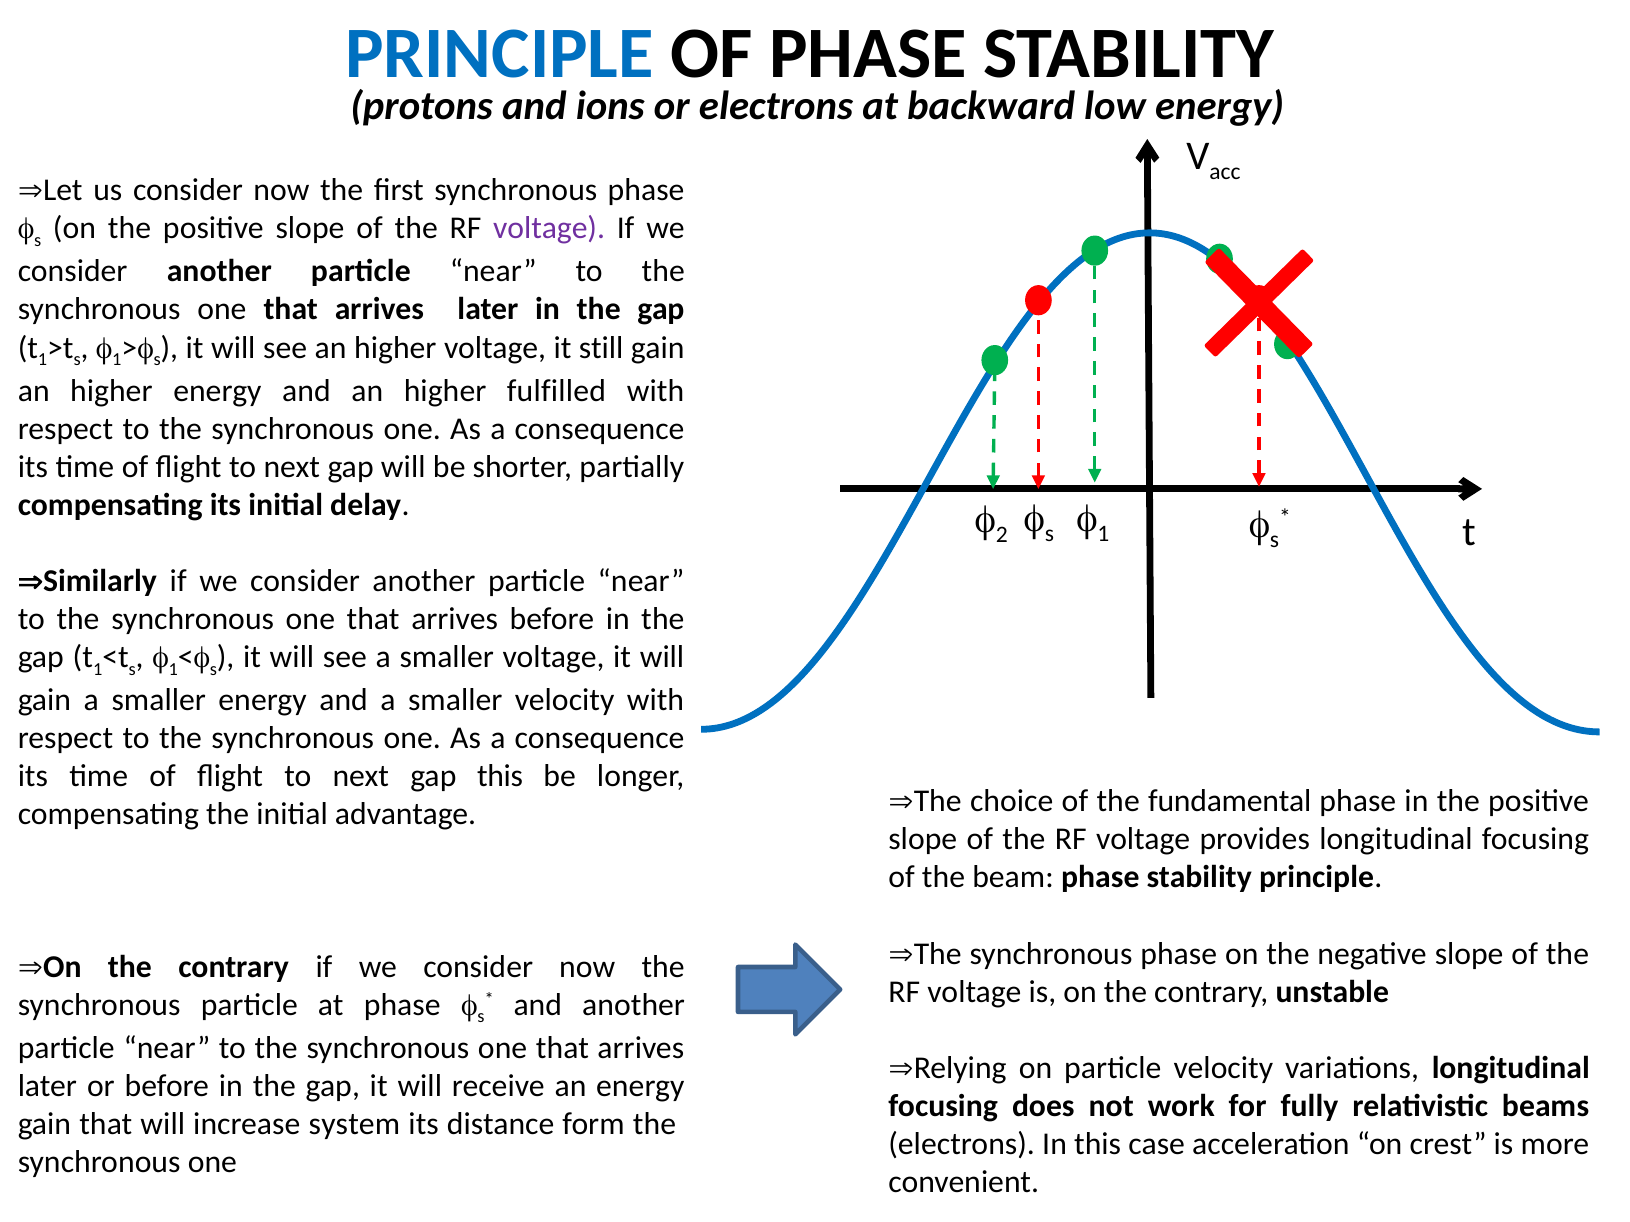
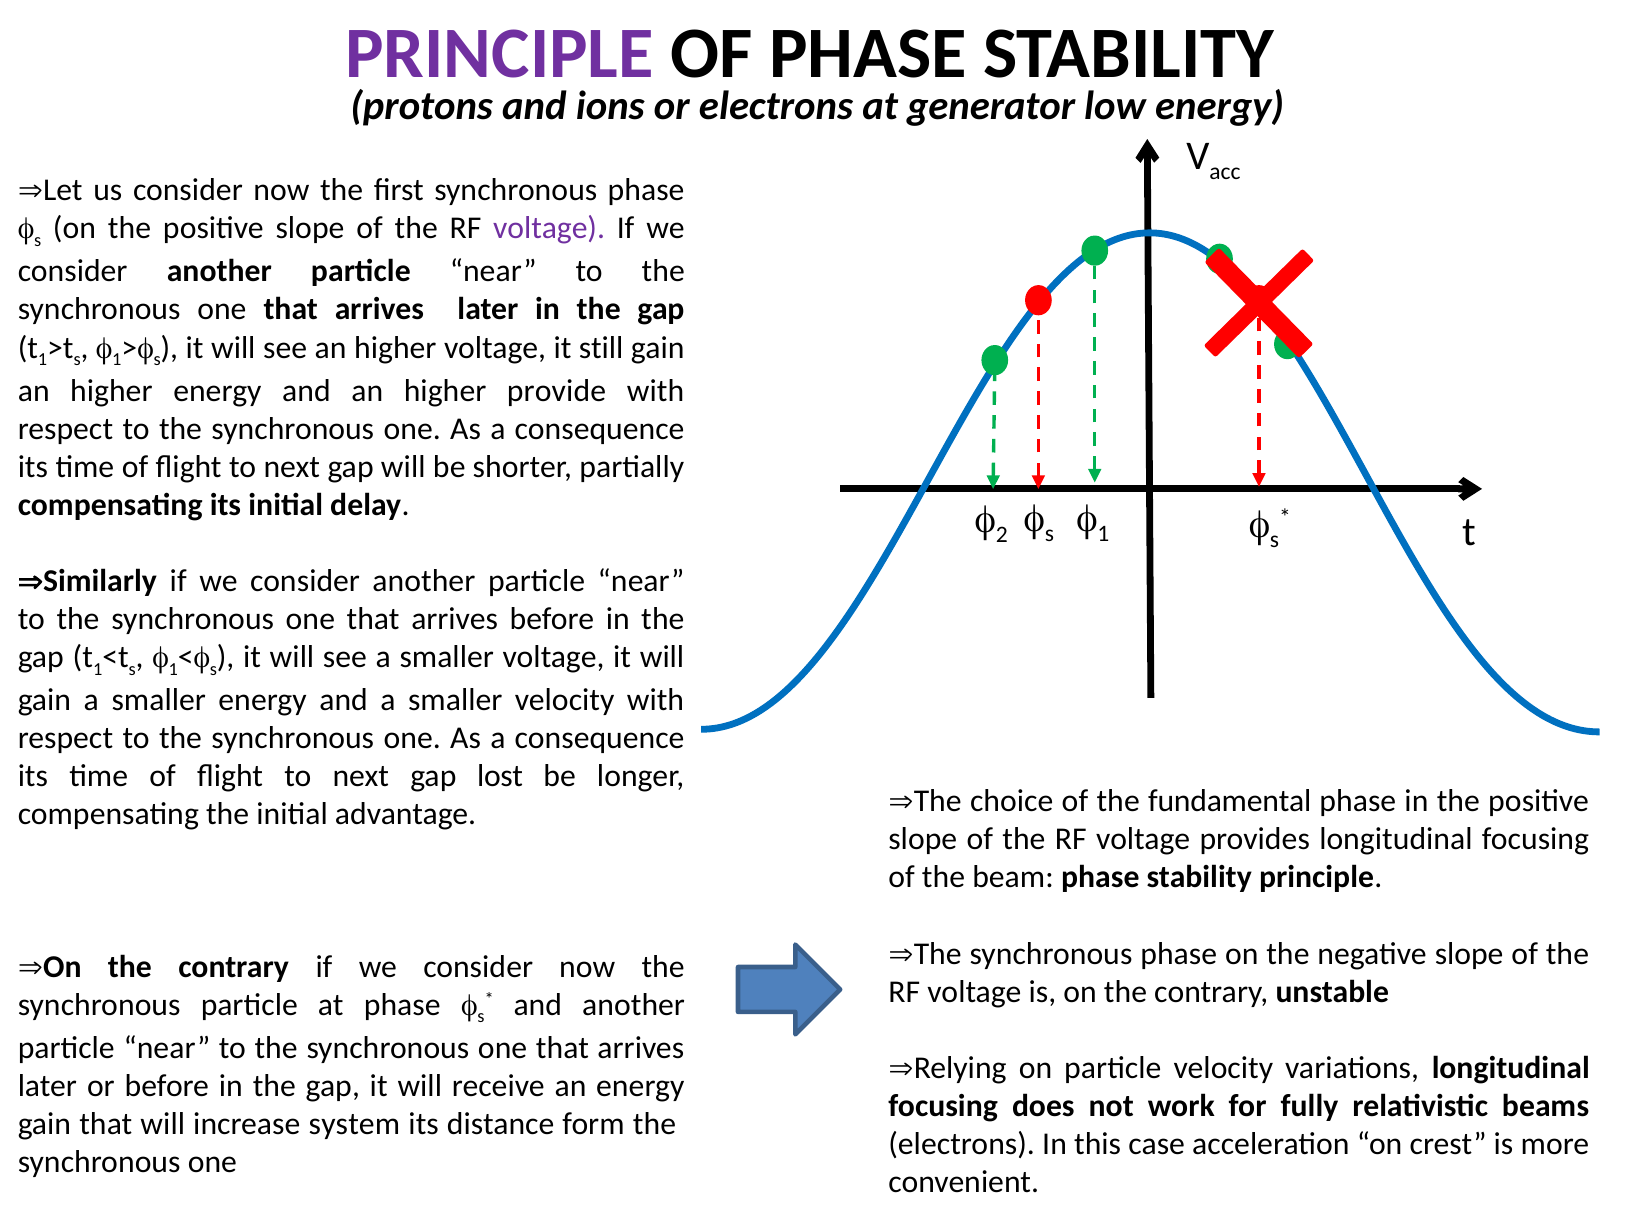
PRINCIPLE colour: blue -> purple (500, 53)
backward: backward -> generator (991, 106)
fulfilled: fulfilled -> provide (556, 391)
gap this: this -> lost (500, 777)
